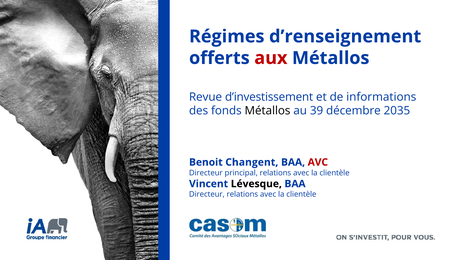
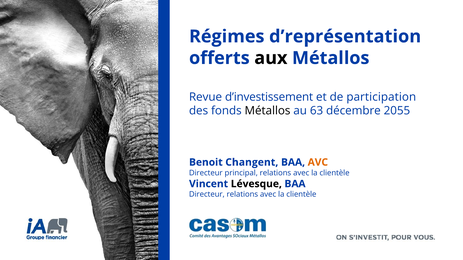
d’renseignement: d’renseignement -> d’représentation (345, 37)
aux colour: red -> black (271, 58)
informations: informations -> participation (381, 97)
39: 39 -> 63 (317, 111)
2035: 2035 -> 2055 (397, 111)
AVC colour: red -> orange (318, 163)
